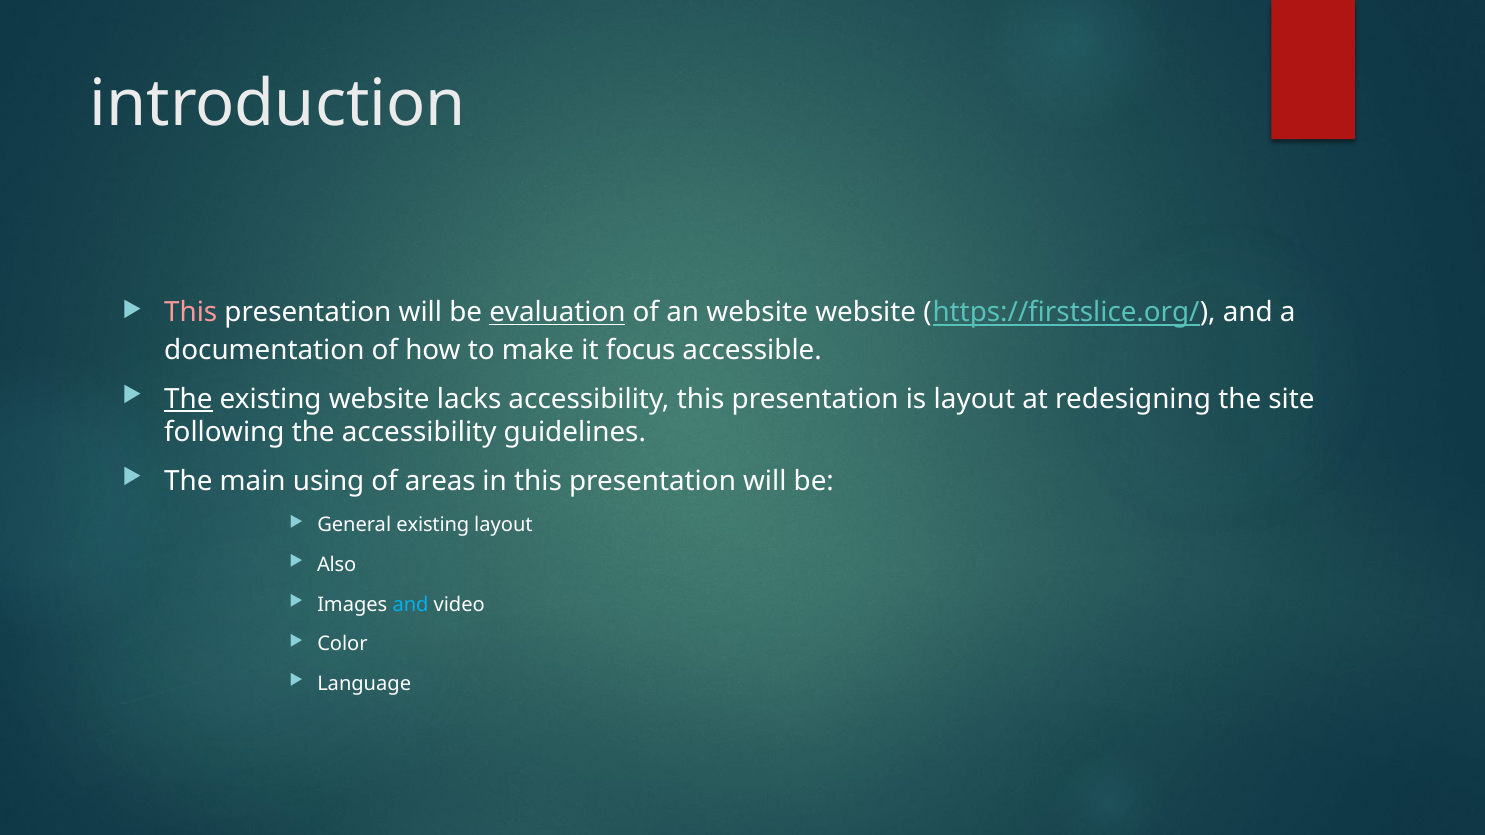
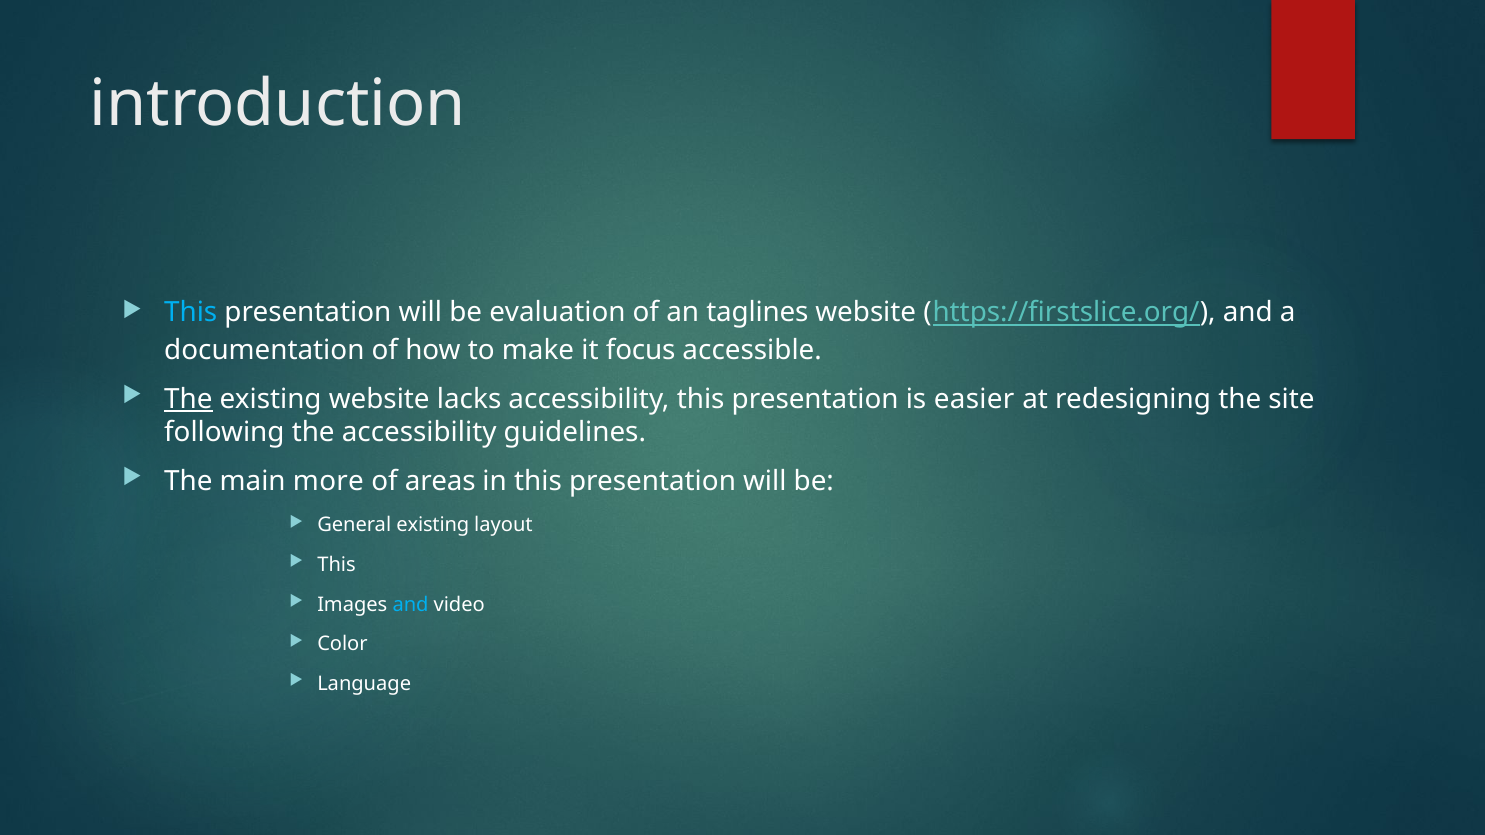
This colour: pink -> light blue (191, 313)
evaluation underline: present -> none (557, 313)
an website: website -> taglines (757, 313)
is layout: layout -> easier (974, 399)
using: using -> more (328, 482)
Also: Also -> This (337, 565)
